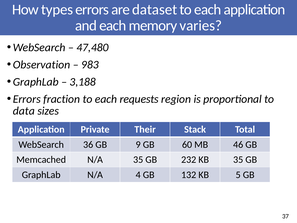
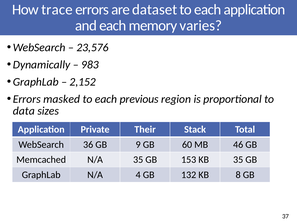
types: types -> trace (57, 10)
47,480: 47,480 -> 23,576 (92, 47)
Observation: Observation -> Dynamically (42, 65)
3,188: 3,188 -> 2,152 (83, 82)
fraction: fraction -> masked (62, 99)
requests: requests -> previous (139, 99)
232: 232 -> 153 (189, 159)
5: 5 -> 8 (238, 175)
